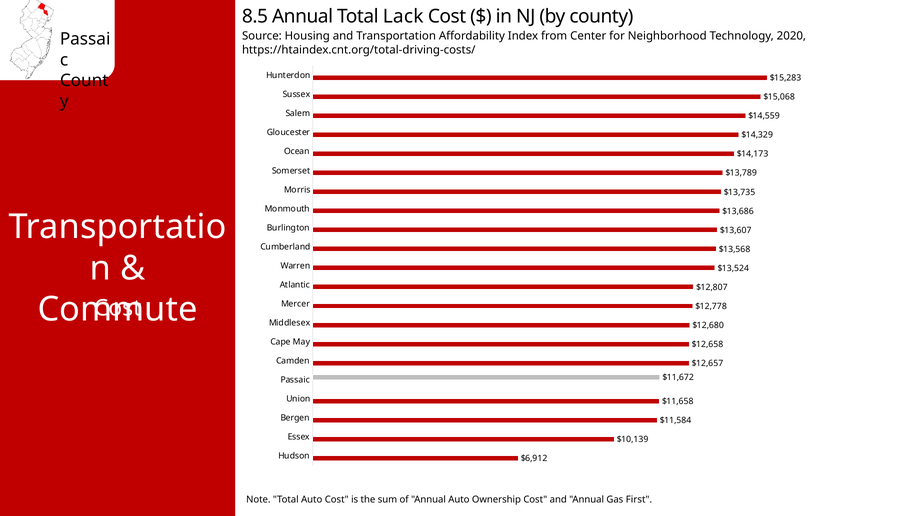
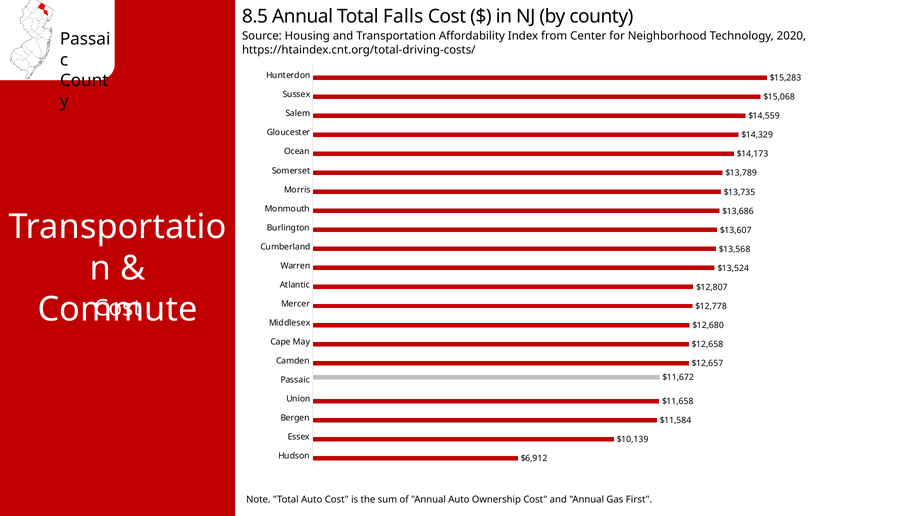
Lack: Lack -> Falls (403, 16)
